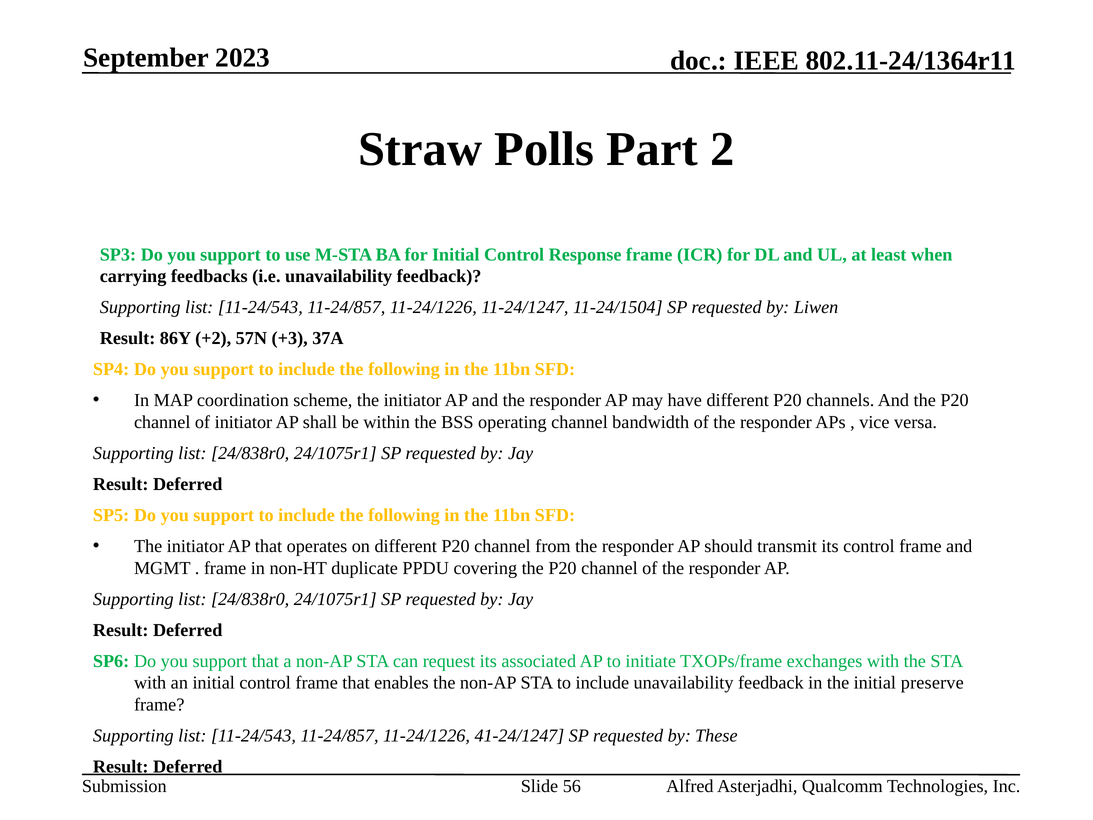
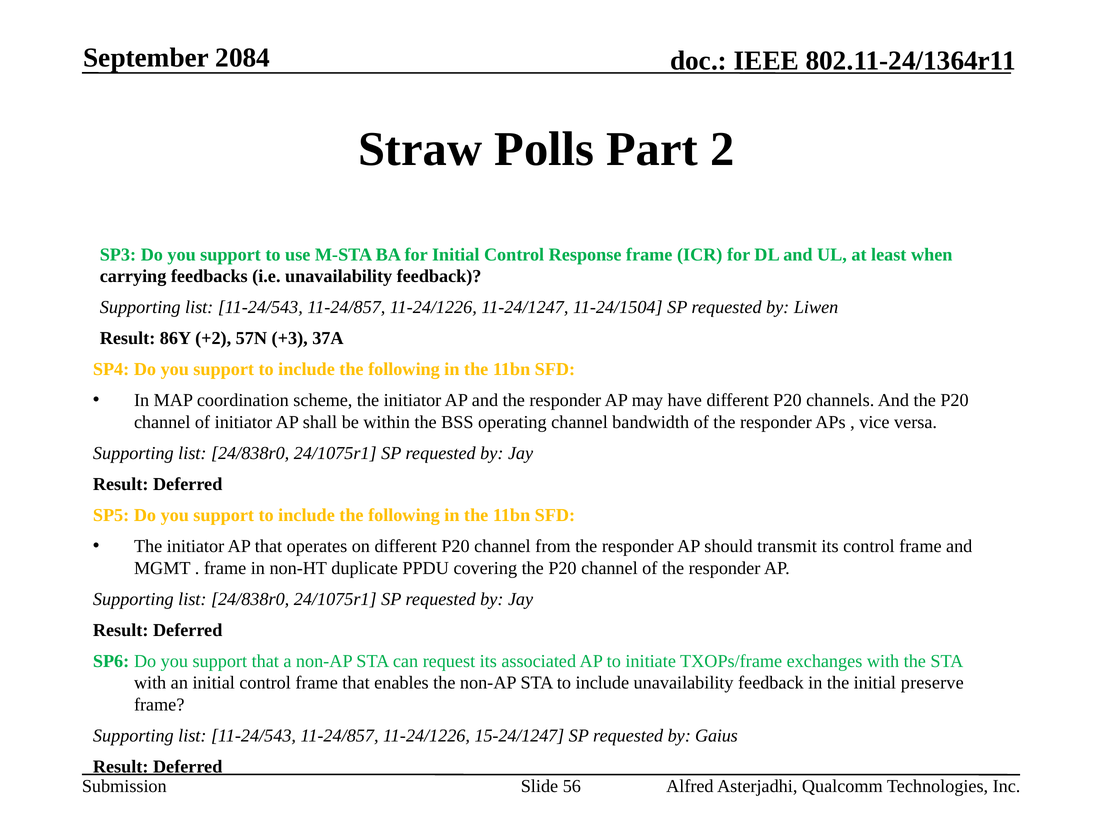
2023: 2023 -> 2084 (243, 58)
41-24/1247: 41-24/1247 -> 15-24/1247 (519, 736)
These: These -> Gaius (716, 736)
